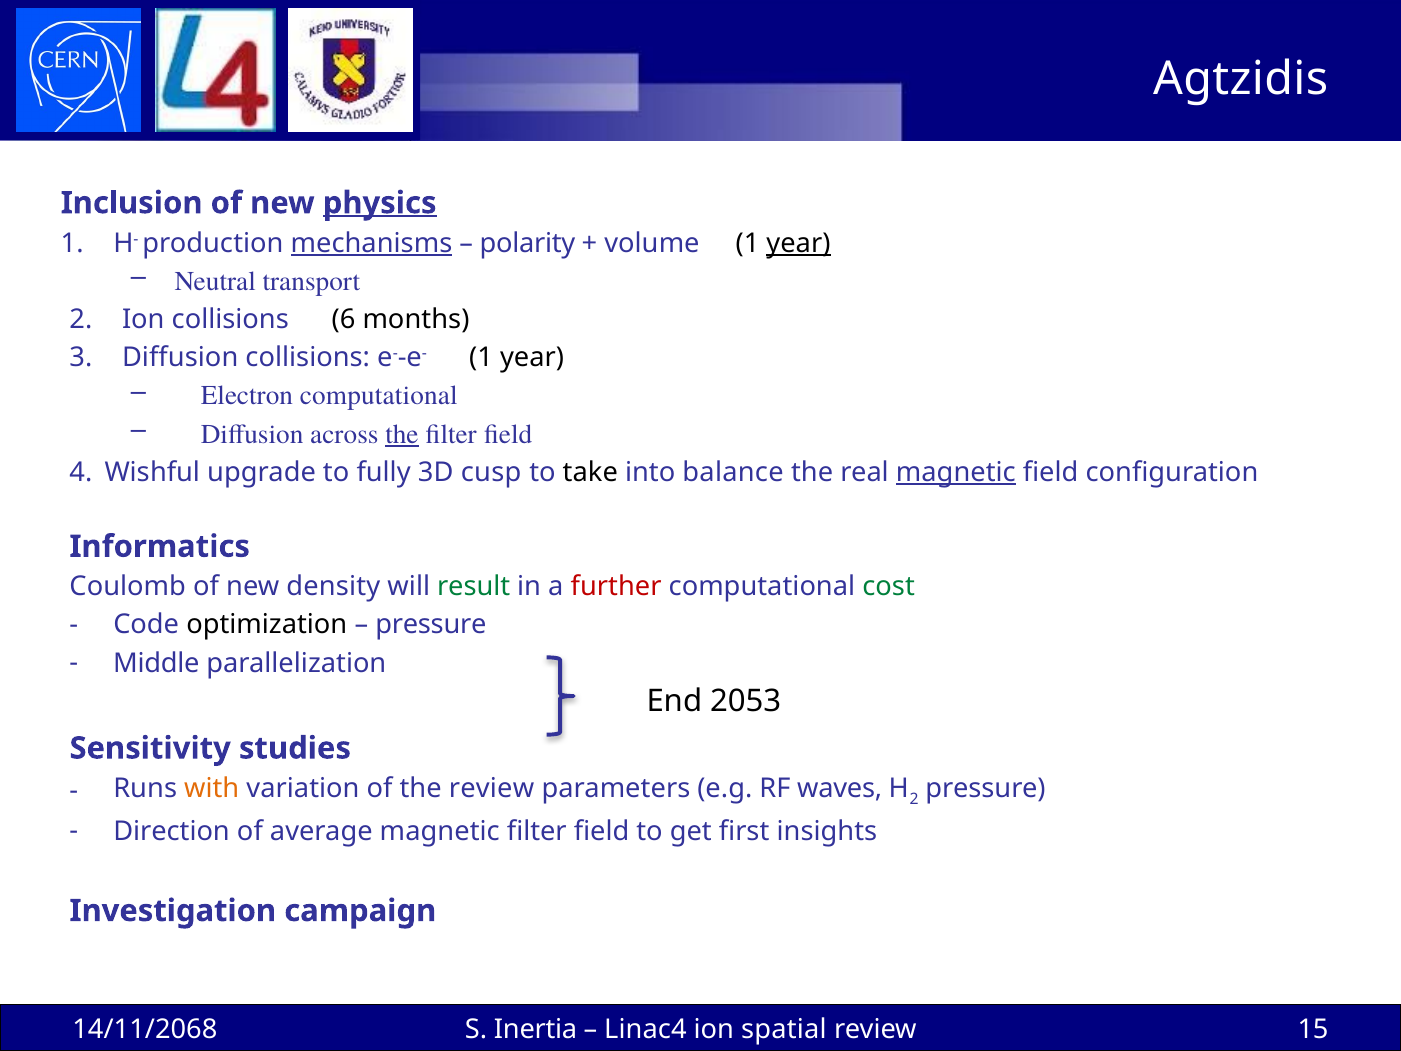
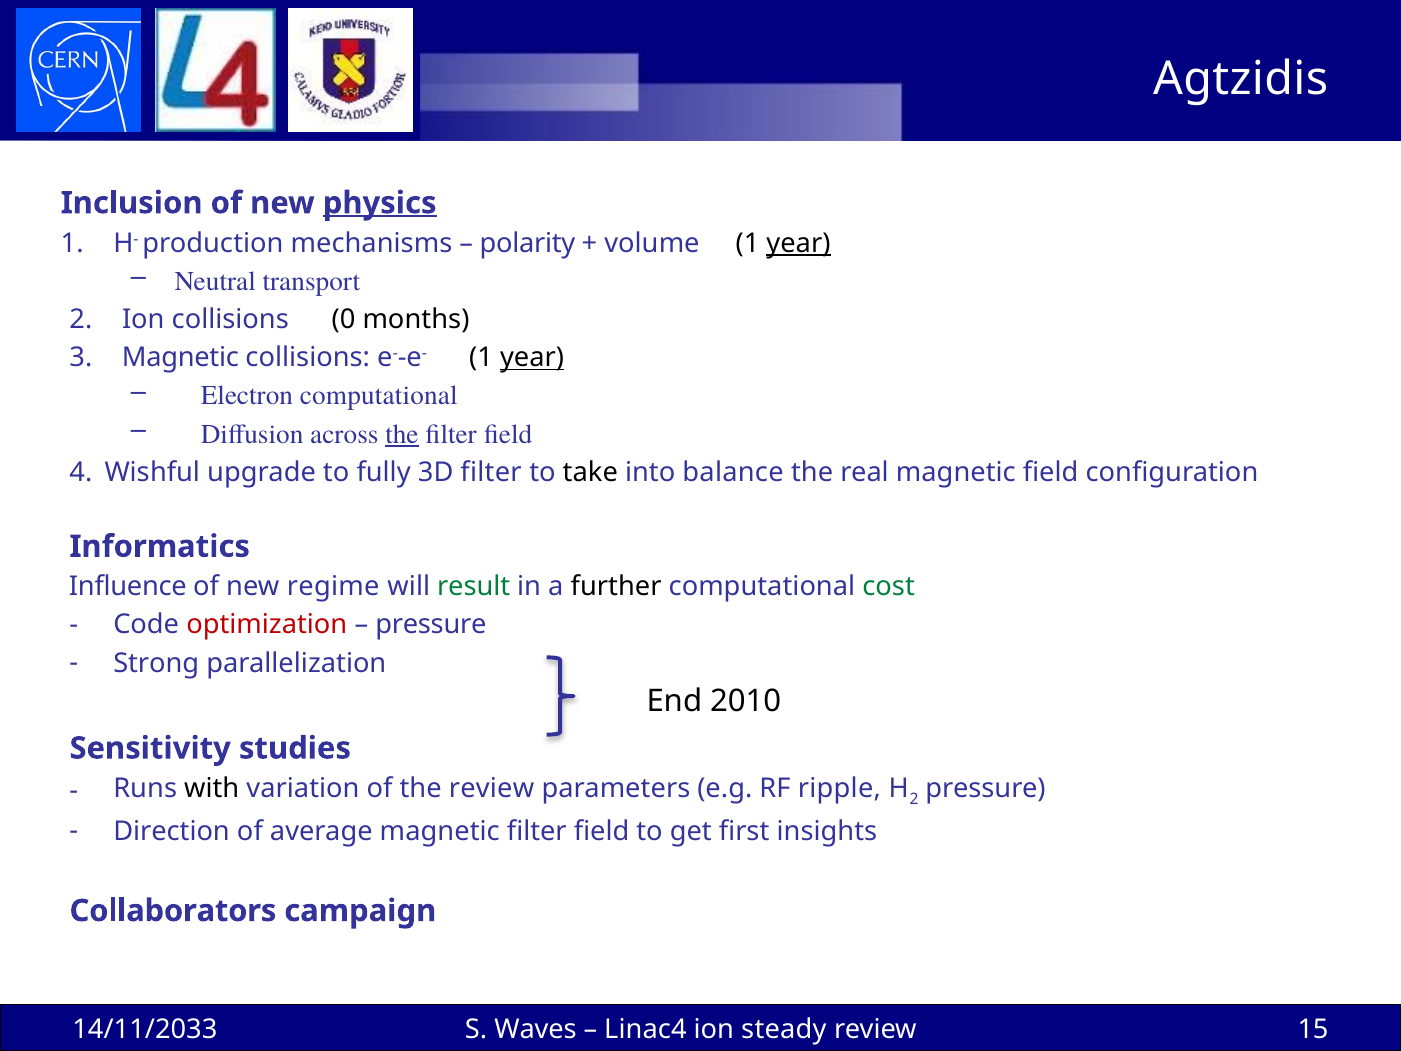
mechanisms underline: present -> none (371, 243)
6: 6 -> 0 (344, 320)
3 Diffusion: Diffusion -> Magnetic (180, 358)
year underline: none -> present (532, 358)
3D cusp: cusp -> filter (491, 472)
magnetic underline: present -> none (956, 472)
Coulomb: Coulomb -> Influence (128, 587)
density: density -> regime (333, 587)
further colour: red -> black (616, 587)
optimization colour: black -> red (267, 625)
Middle: Middle -> Strong (156, 663)
2053: 2053 -> 2010 (746, 701)
with colour: orange -> black (212, 788)
waves: waves -> ripple (839, 788)
Investigation: Investigation -> Collaborators (173, 911)
14/11/2068: 14/11/2068 -> 14/11/2033 (145, 1029)
Inertia: Inertia -> Waves (536, 1029)
spatial: spatial -> steady (784, 1029)
